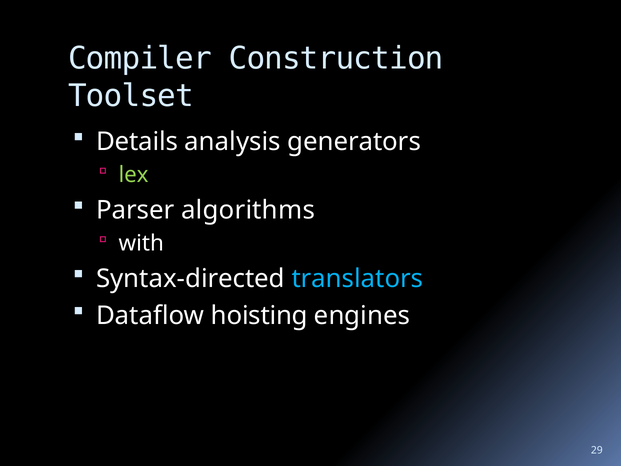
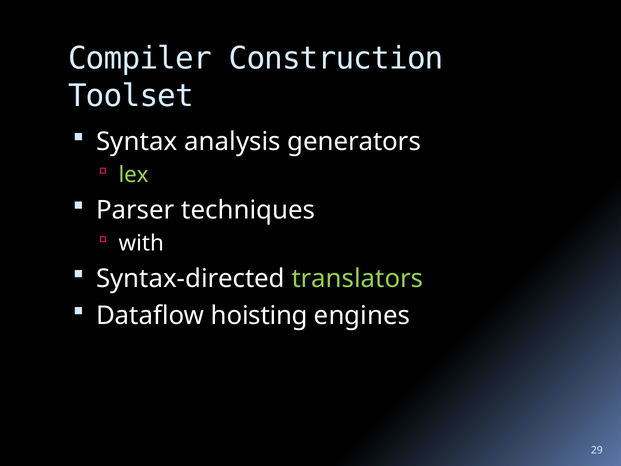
Details: Details -> Syntax (137, 142)
algorithms: algorithms -> techniques (248, 210)
translators colour: light blue -> light green (357, 278)
